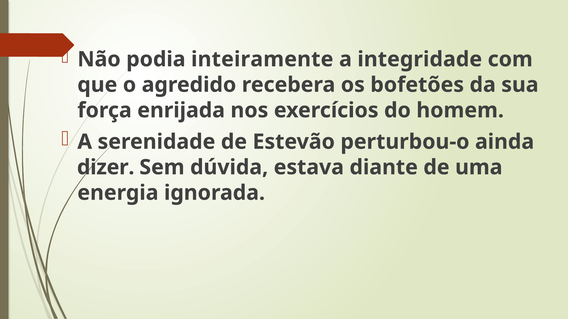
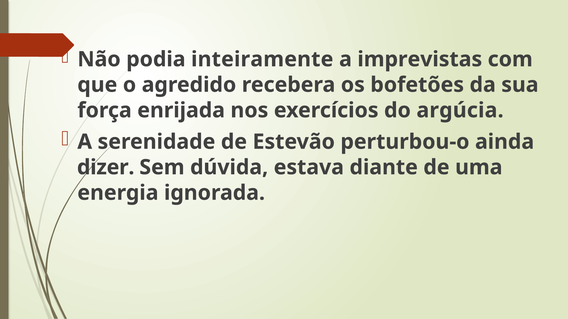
integridade: integridade -> imprevistas (420, 59)
homem: homem -> argúcia (460, 110)
